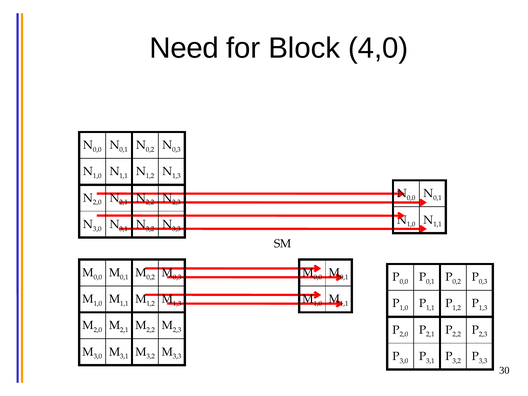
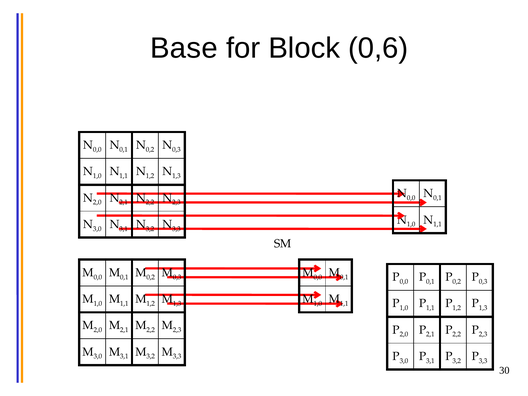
Need: Need -> Base (184, 48)
4,0: 4,0 -> 0,6 (378, 48)
